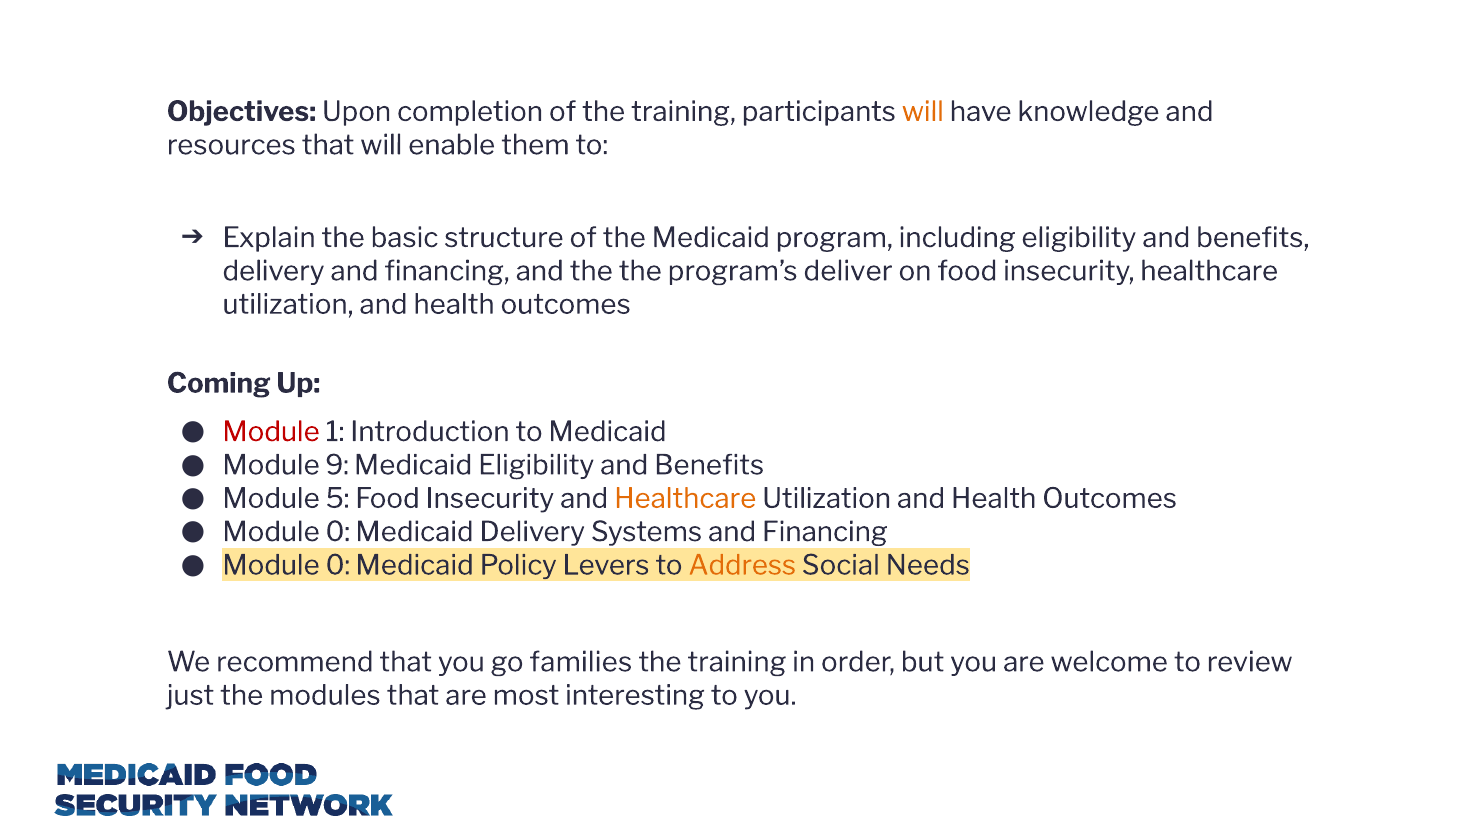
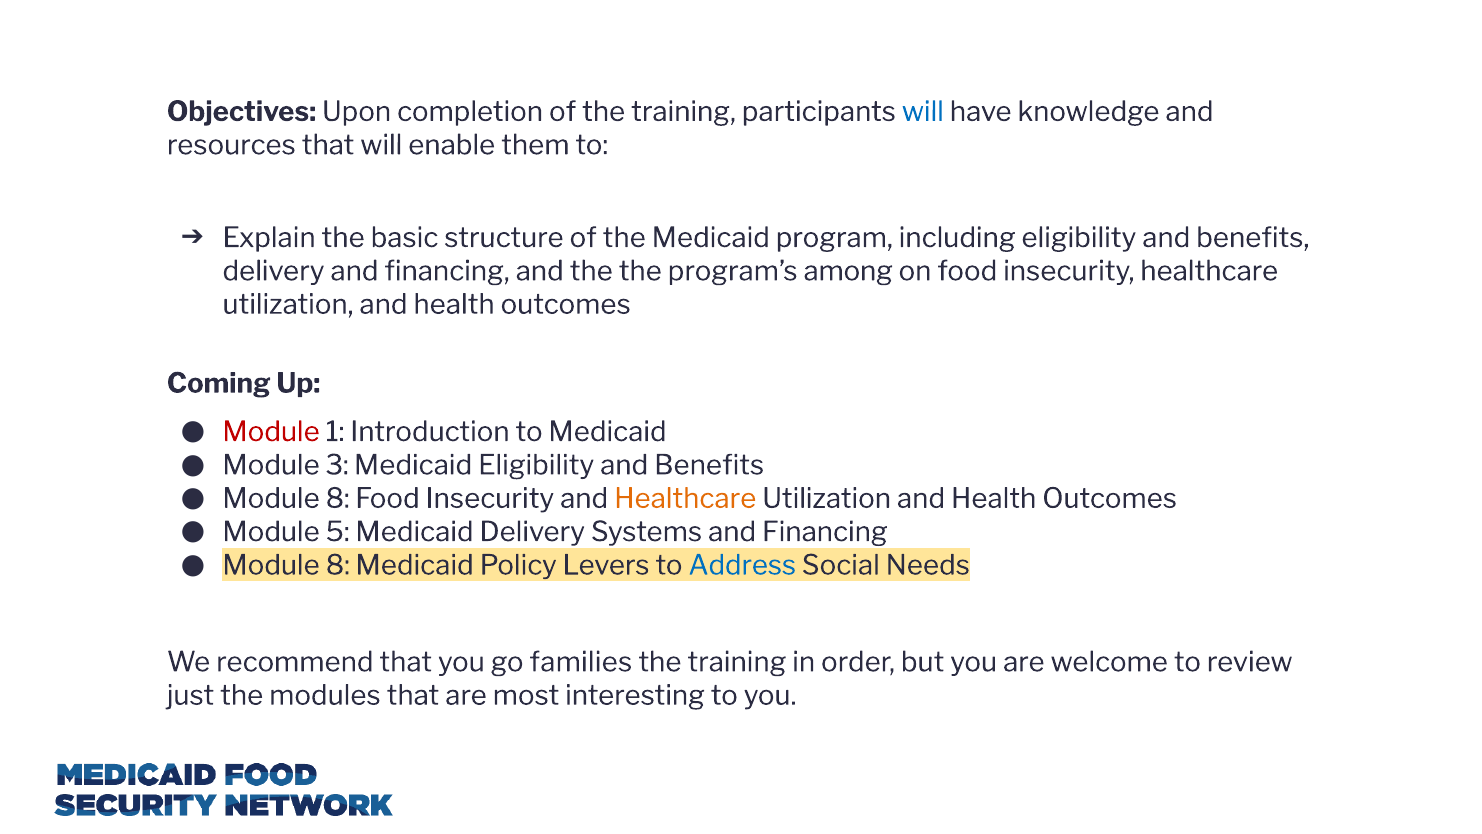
will colour: orange -> blue (923, 112)
deliver: deliver -> among (848, 271)
9: 9 -> 3 (337, 465)
5: 5 -> 8 (338, 499)
0: 0 -> 5 (338, 532)
0: 0 -> 8 (338, 565)
Address colour: orange -> blue (742, 565)
